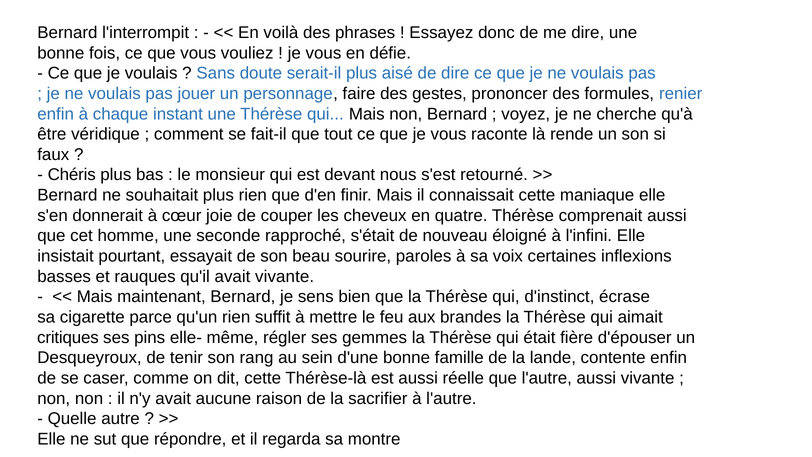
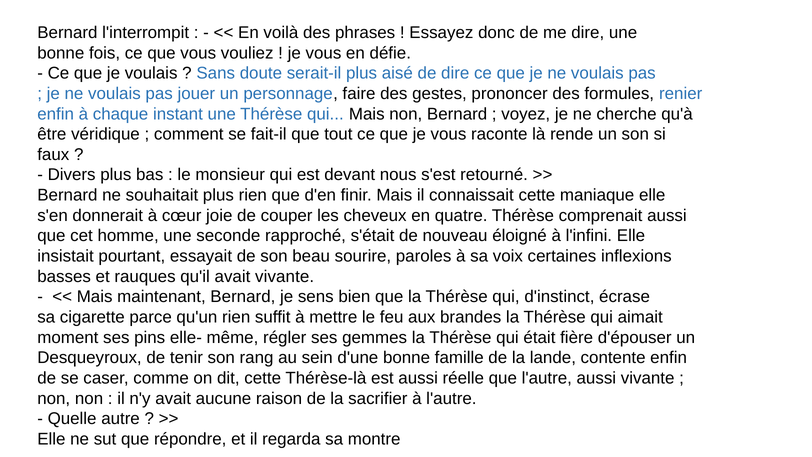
Chéris: Chéris -> Divers (72, 175)
critiques: critiques -> moment (68, 337)
